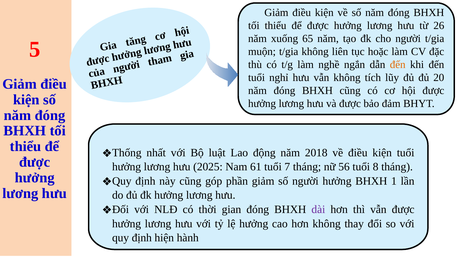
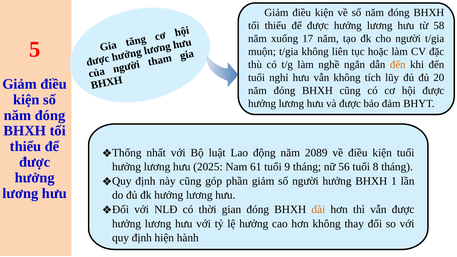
26: 26 -> 58 (439, 26)
65: 65 -> 17 (308, 39)
2018: 2018 -> 2089 (316, 153)
7: 7 -> 9 (287, 167)
dài colour: purple -> orange (318, 210)
